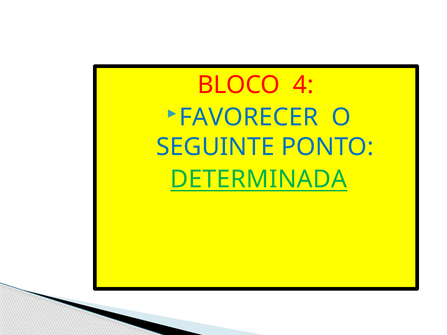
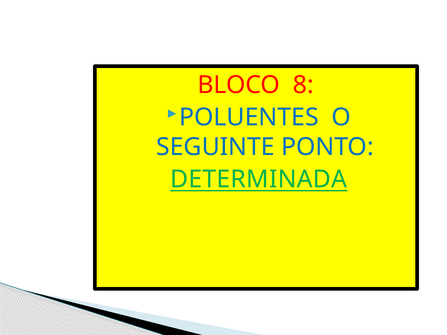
4: 4 -> 8 (303, 85)
FAVORECER: FAVORECER -> POLUENTES (249, 117)
